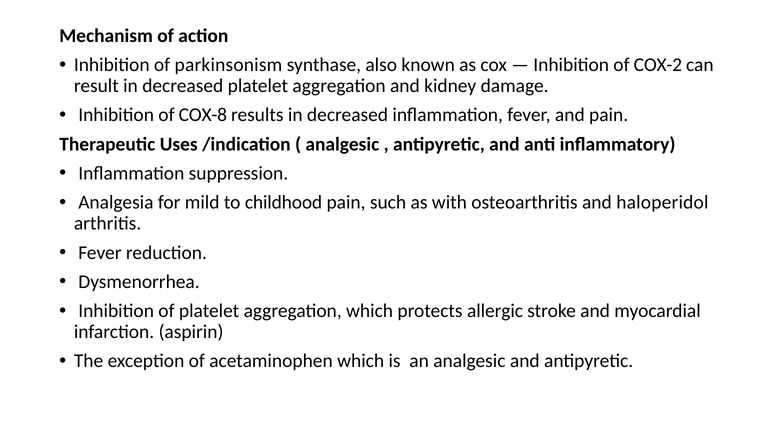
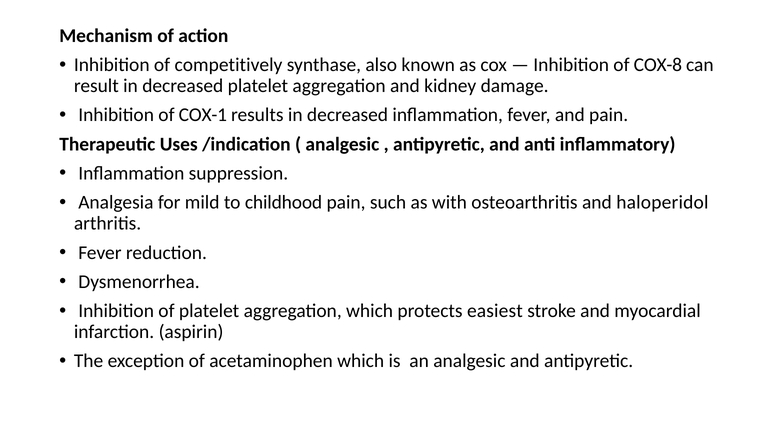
parkinsonism: parkinsonism -> competitively (228, 65)
COX-2: COX-2 -> COX-8 (658, 65)
COX-8: COX-8 -> COX-1 (203, 115)
allergic: allergic -> easiest (495, 311)
